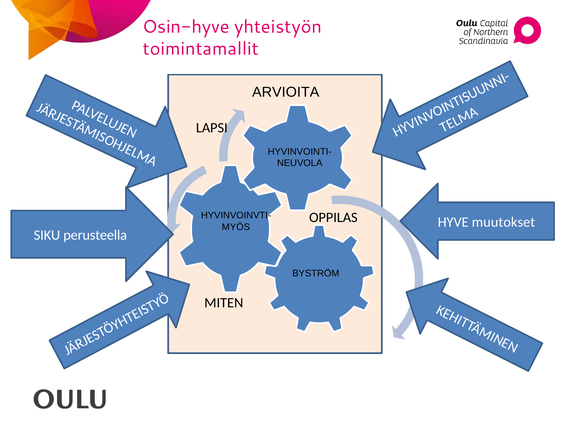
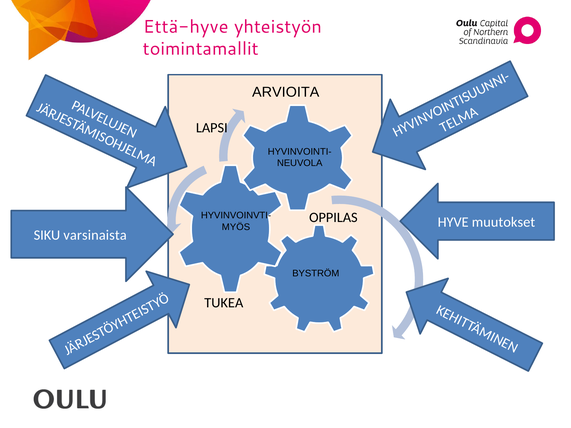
Osin-hyve: Osin-hyve -> Että-hyve (186, 27)
perusteella: perusteella -> varsinaista (95, 235)
MITEN: MITEN -> TUKEA (224, 303)
